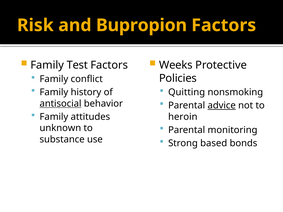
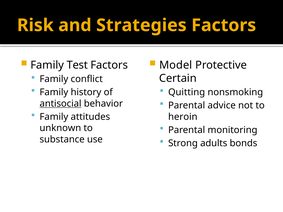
Bupropion: Bupropion -> Strategies (141, 25)
Weeks: Weeks -> Model (176, 65)
Policies: Policies -> Certain (178, 78)
advice underline: present -> none (222, 106)
based: based -> adults (214, 143)
